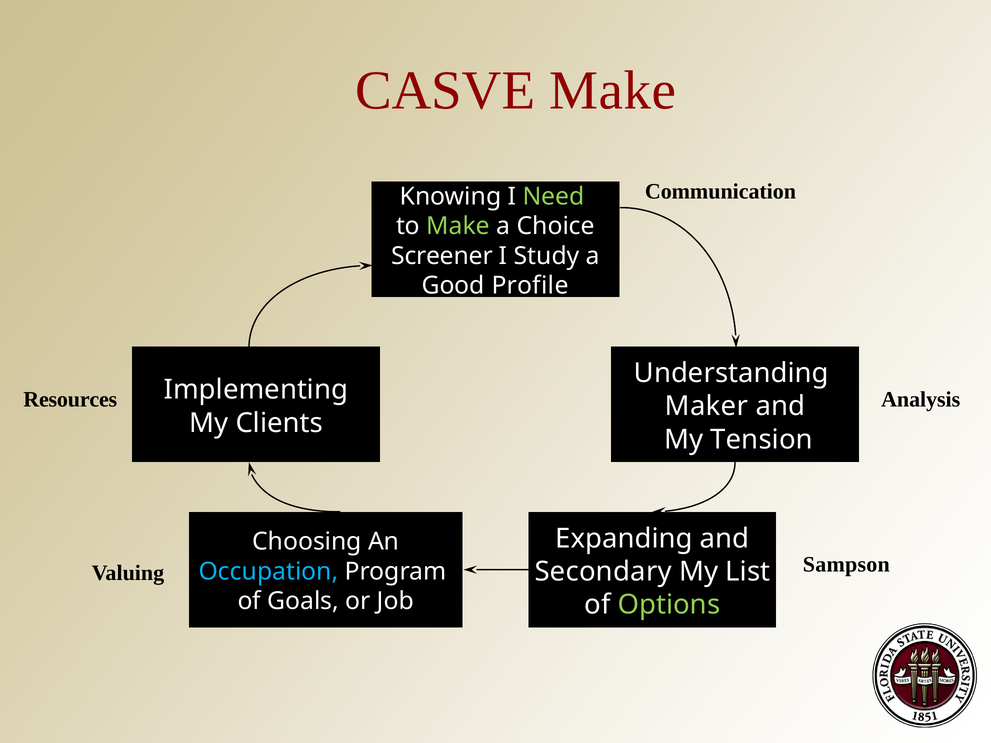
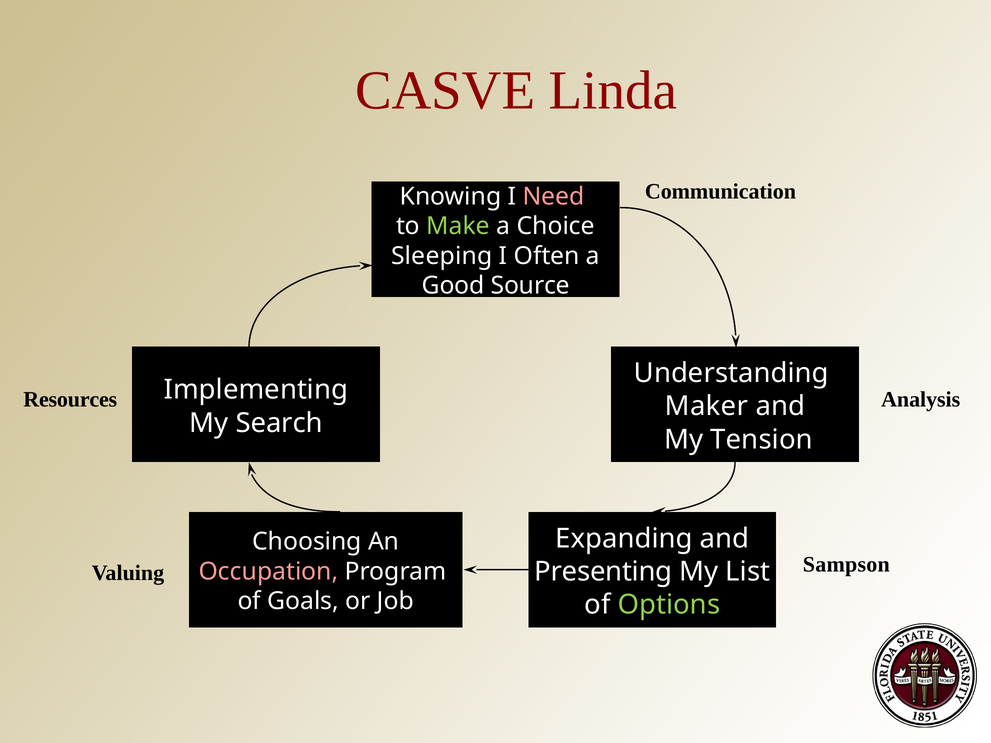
CASVE Make: Make -> Linda (613, 91)
Need colour: light green -> pink (553, 197)
Screener: Screener -> Sleeping (442, 256)
Study: Study -> Often (547, 256)
Profile: Profile -> Source (530, 286)
Clients: Clients -> Search (279, 423)
Secondary: Secondary -> Presenting (603, 572)
Occupation colour: light blue -> pink (268, 572)
